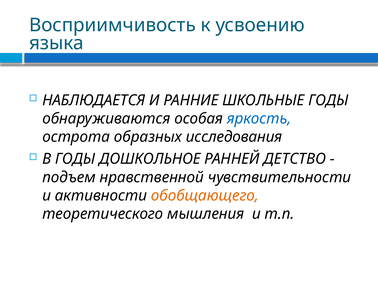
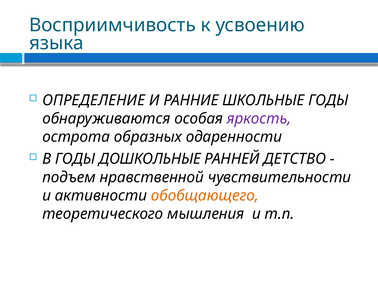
НАБЛЮДАЕТСЯ: НАБЛЮДАЕТСЯ -> ОПРЕДЕЛЕНИЕ (94, 100)
яркость colour: blue -> purple (259, 118)
исследования: исследования -> одаренности (234, 137)
ДОШКОЛЬНОЕ: ДОШКОЛЬНОЕ -> ДОШКОЛЬНЫЕ (150, 159)
